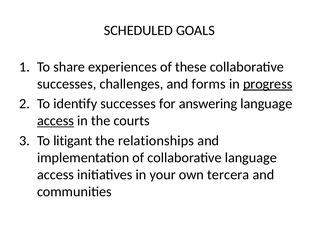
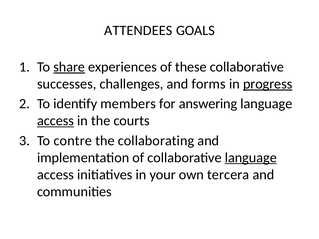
SCHEDULED: SCHEDULED -> ATTENDEES (138, 31)
share underline: none -> present (69, 67)
identify successes: successes -> members (128, 104)
litigant: litigant -> contre (73, 141)
relationships: relationships -> collaborating (156, 141)
language underline: none -> present (251, 158)
